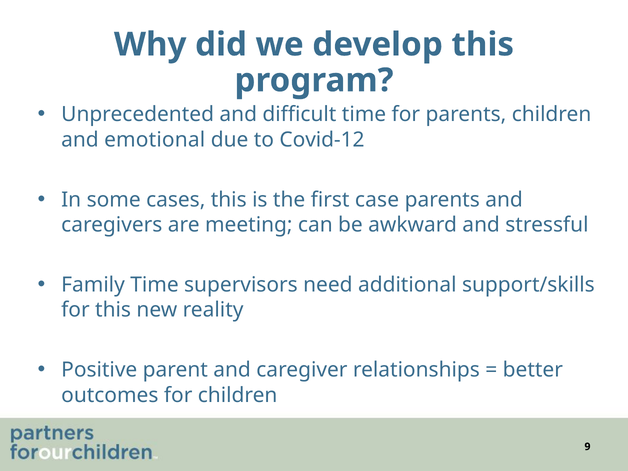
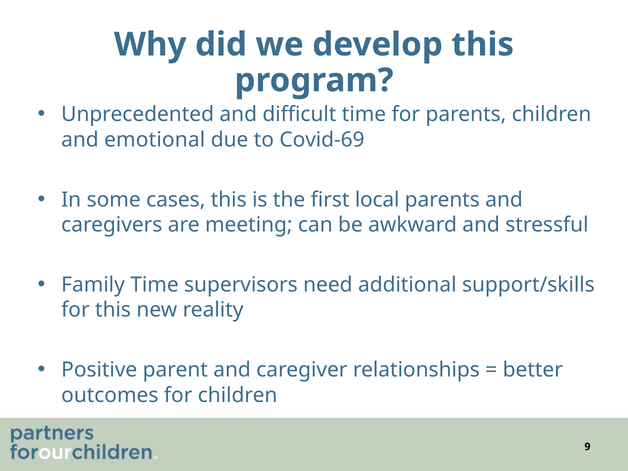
Covid-12: Covid-12 -> Covid-69 (322, 140)
case: case -> local (377, 200)
